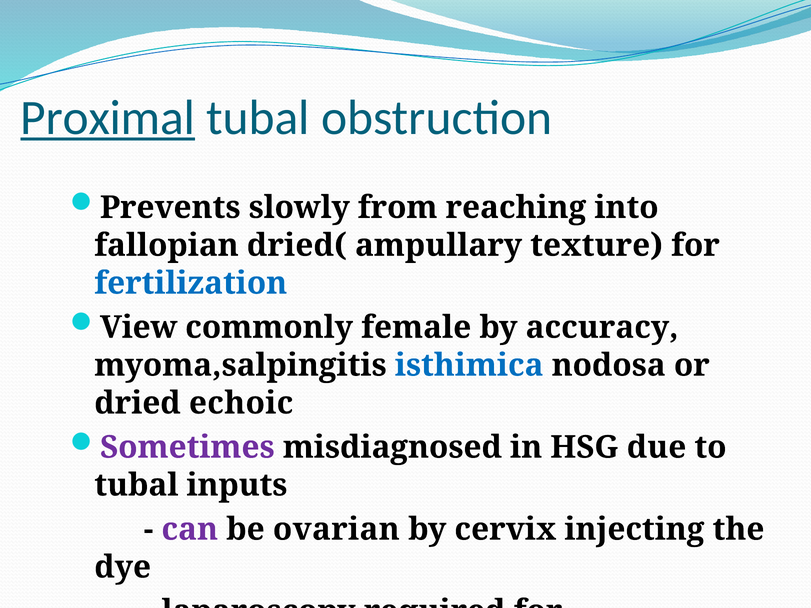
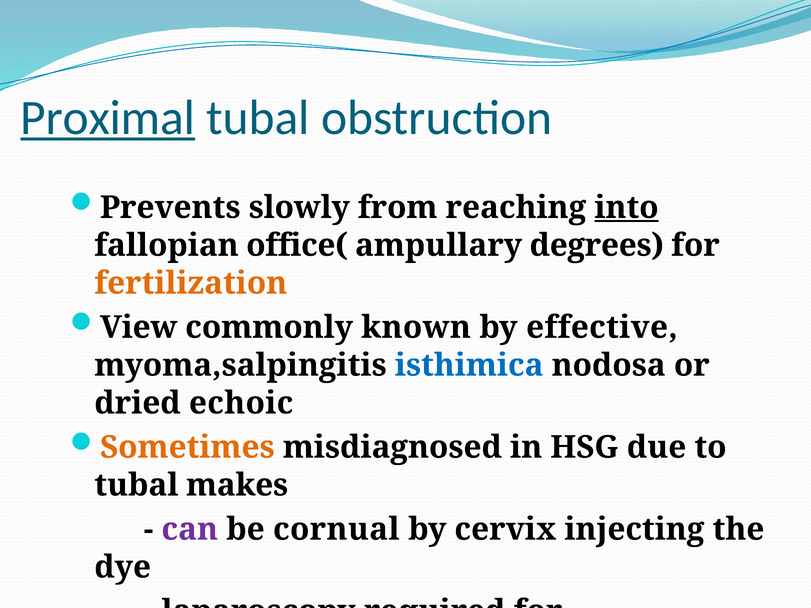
into underline: none -> present (627, 208)
dried(: dried( -> office( (297, 245)
texture: texture -> degrees (597, 245)
fertilization colour: blue -> orange (191, 283)
female: female -> known (416, 328)
accuracy: accuracy -> effective (602, 328)
Sometimes colour: purple -> orange (187, 447)
inputs: inputs -> makes (237, 485)
ovarian: ovarian -> cornual (336, 530)
